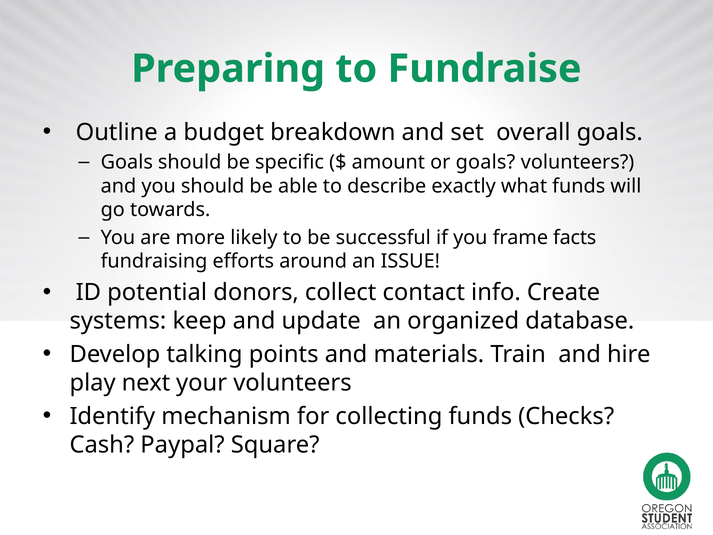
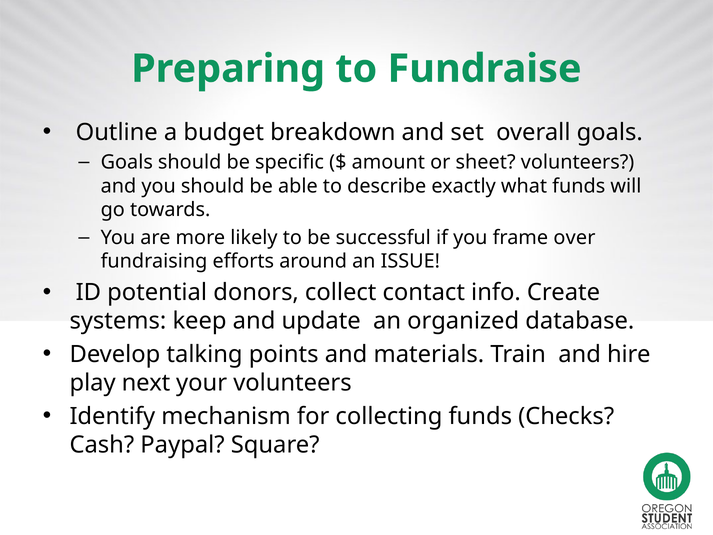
or goals: goals -> sheet (486, 162)
facts: facts -> over (575, 238)
